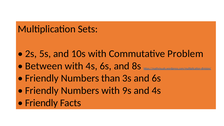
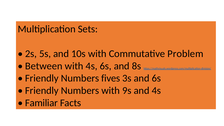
than: than -> fives (111, 78)
Friendly: Friendly -> Familiar (41, 103)
